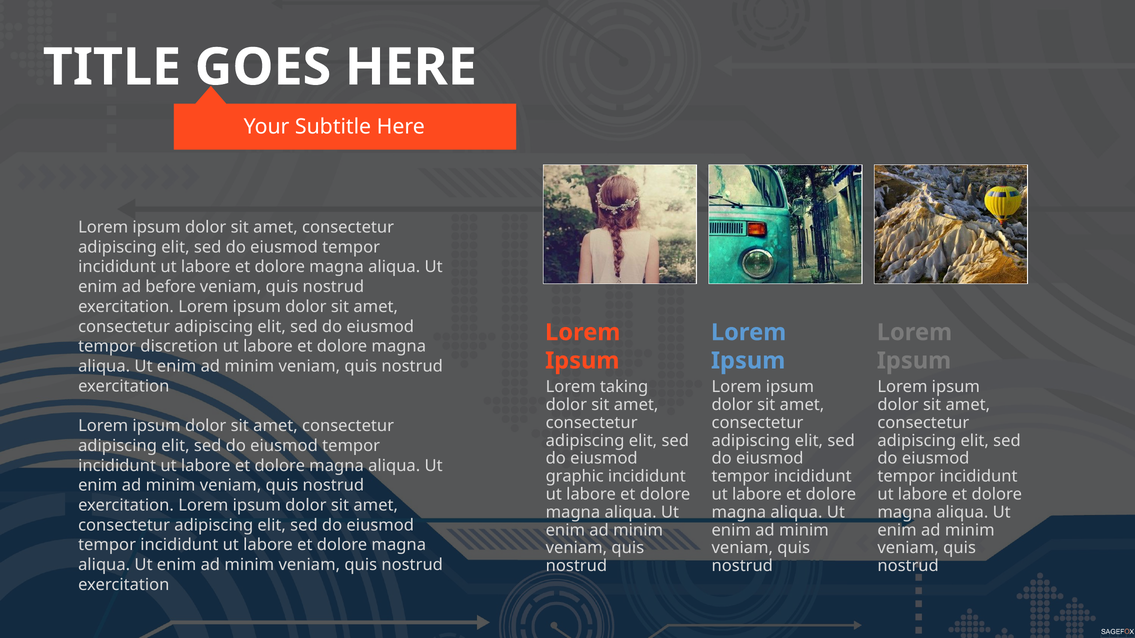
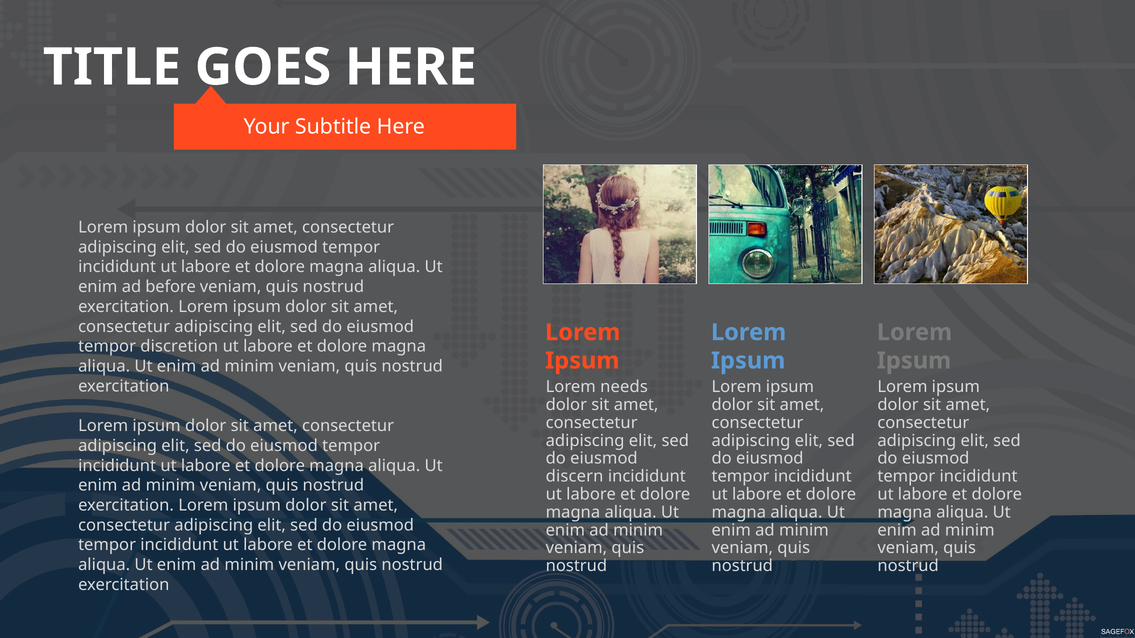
taking: taking -> needs (624, 387)
graphic: graphic -> discern (575, 477)
